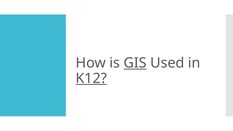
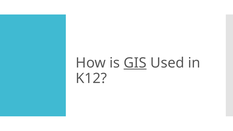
K12 underline: present -> none (91, 78)
